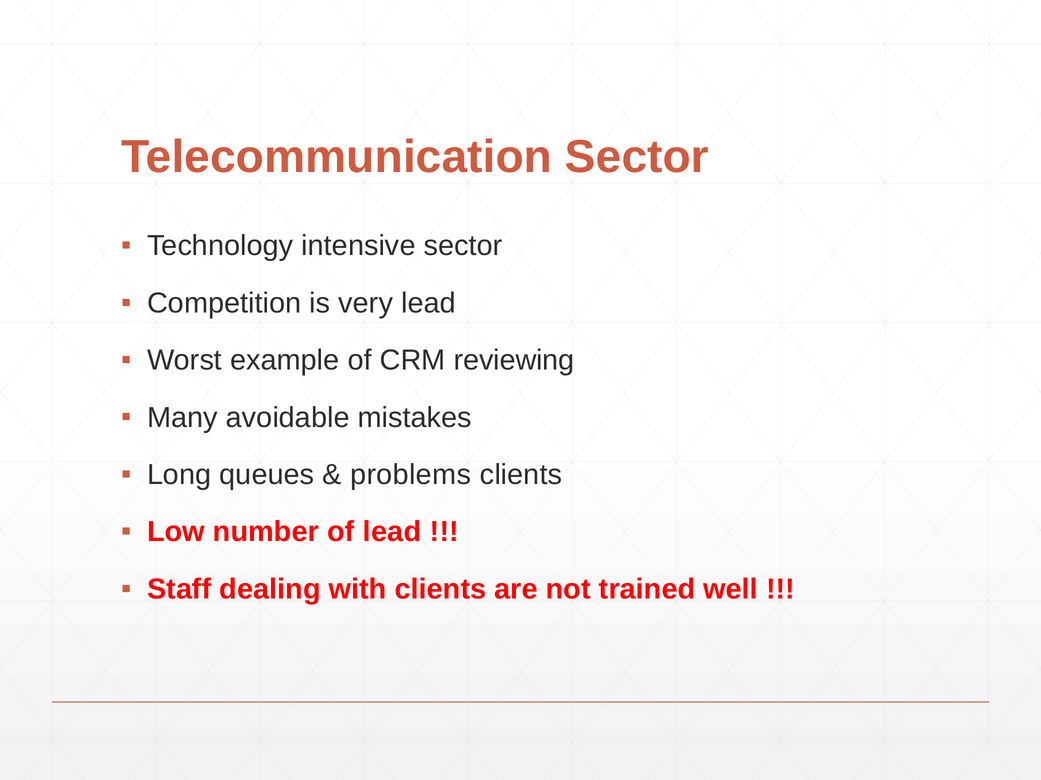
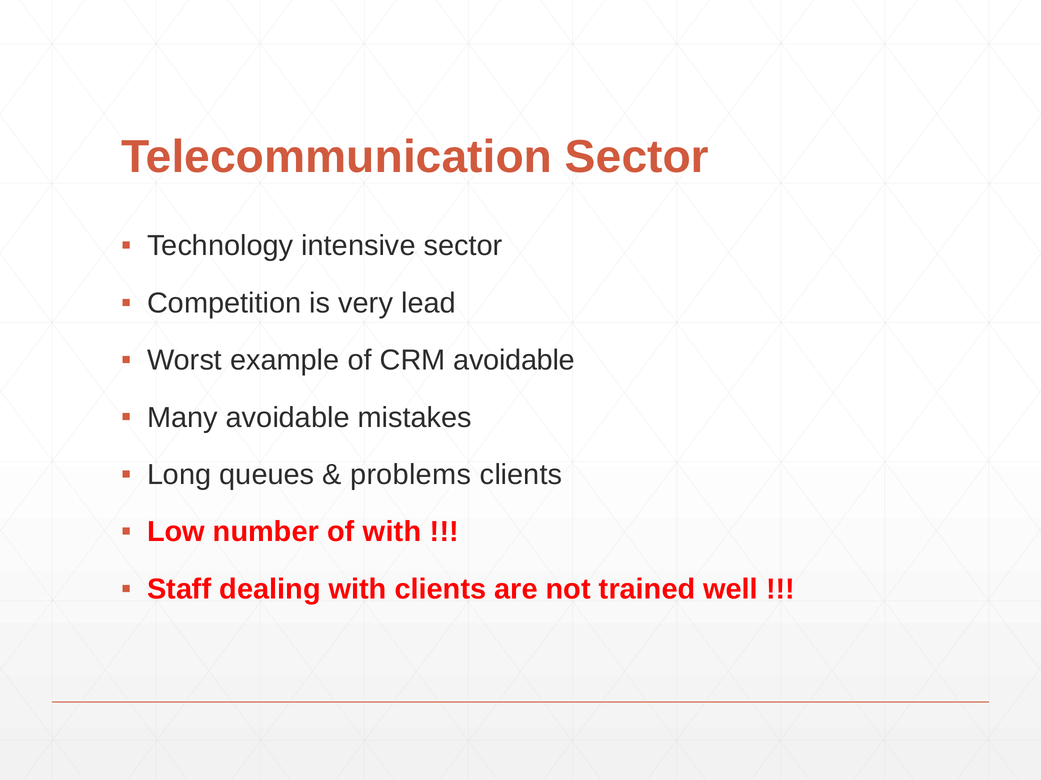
CRM reviewing: reviewing -> avoidable (514, 361)
of lead: lead -> with (392, 532)
